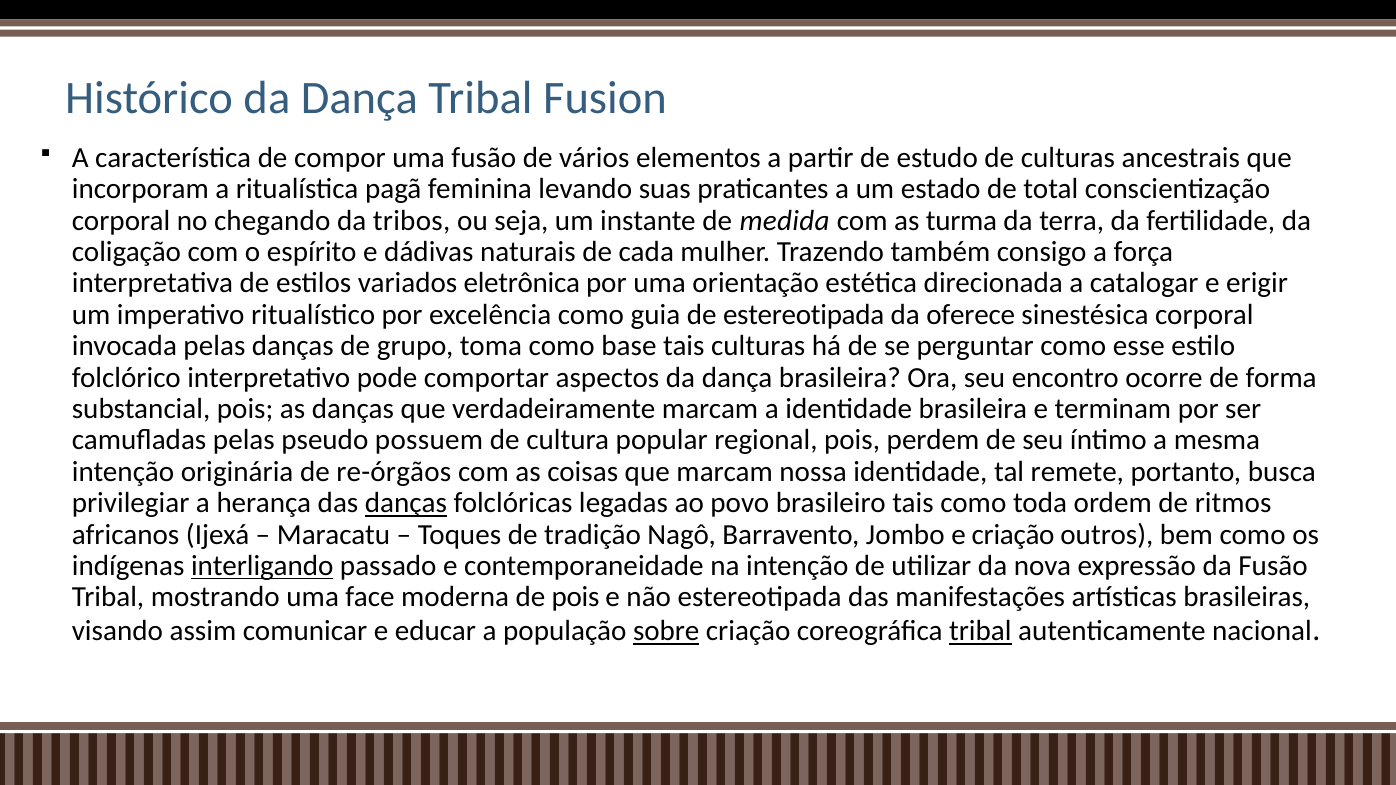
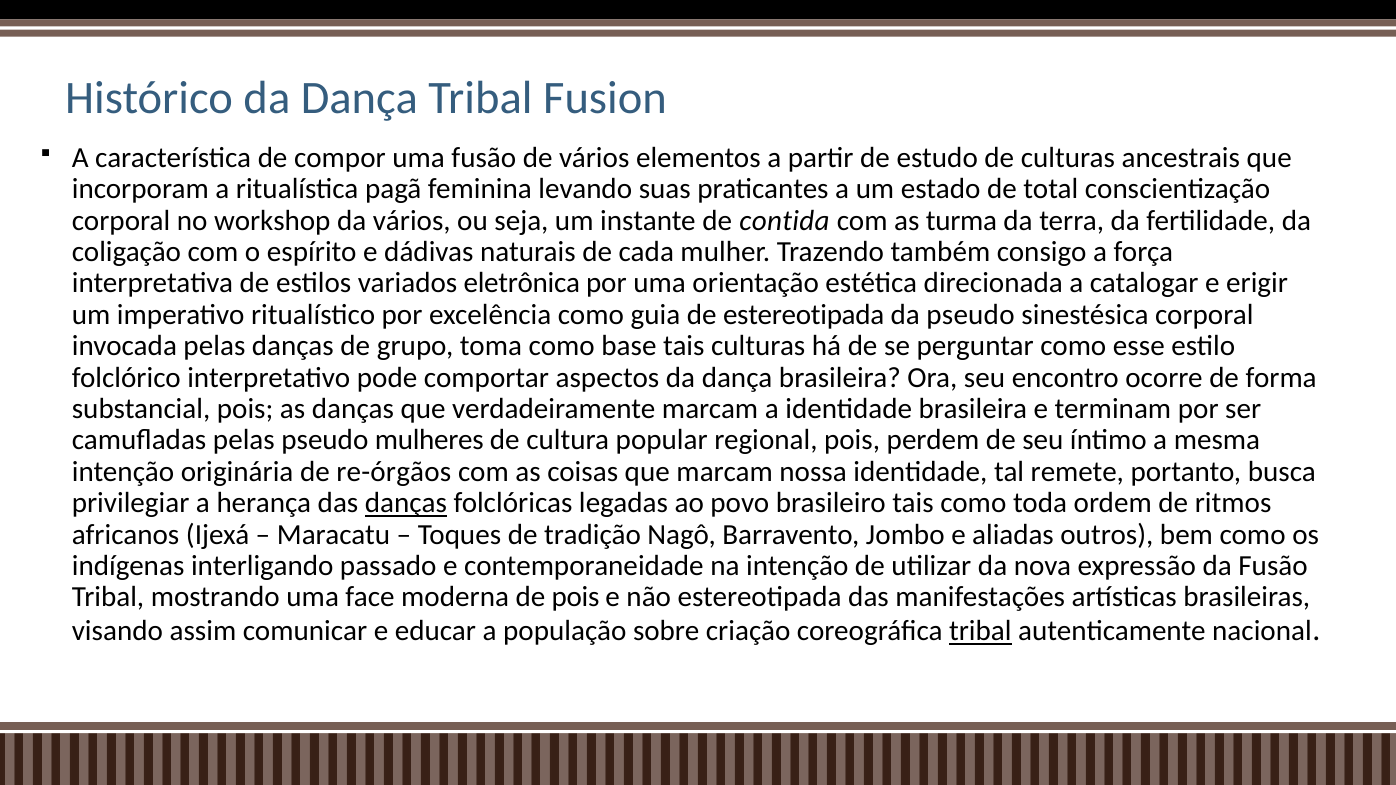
chegando: chegando -> workshop (272, 221)
da tribos: tribos -> vários (412, 221)
medida: medida -> contida (785, 221)
da oferece: oferece -> pseudo (970, 315)
possuem: possuem -> mulheres (429, 441)
e criação: criação -> aliadas (1013, 535)
interligando underline: present -> none (262, 566)
sobre underline: present -> none (666, 632)
